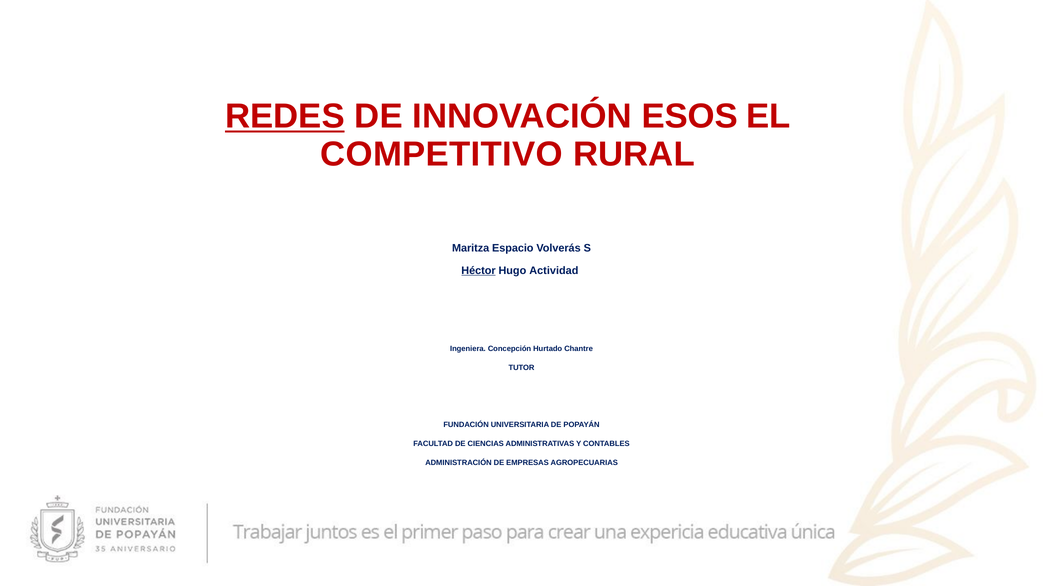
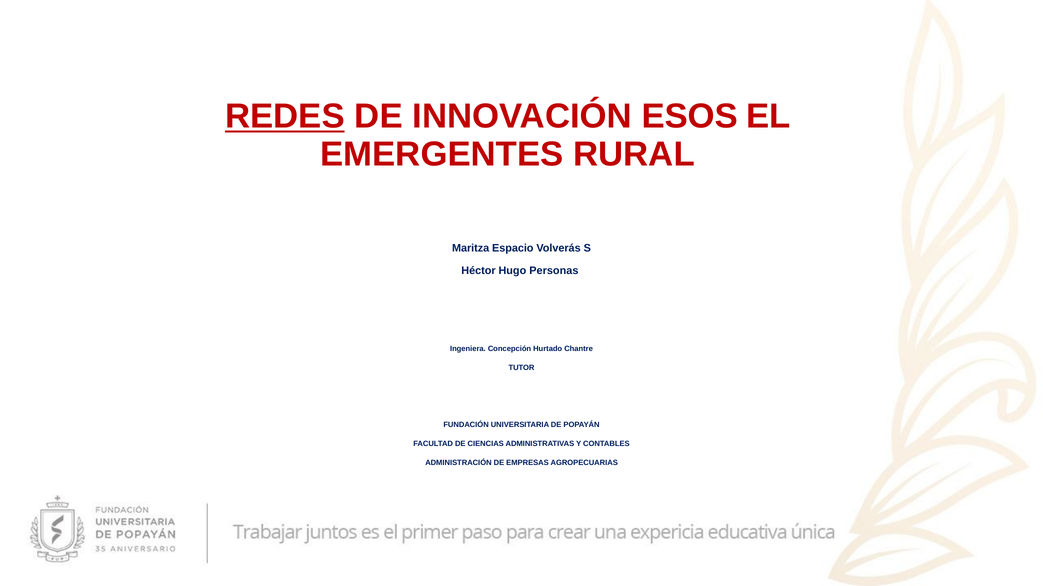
COMPETITIVO: COMPETITIVO -> EMERGENTES (442, 154)
Héctor underline: present -> none (478, 271)
Actividad: Actividad -> Personas (554, 271)
